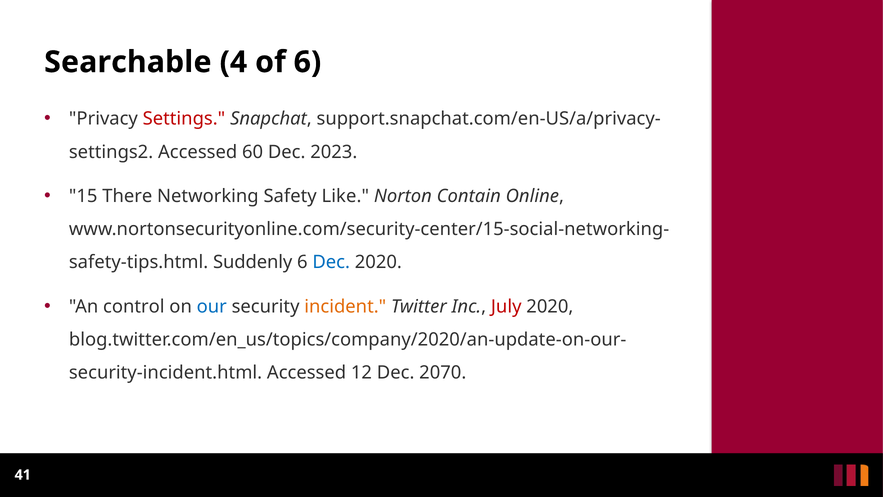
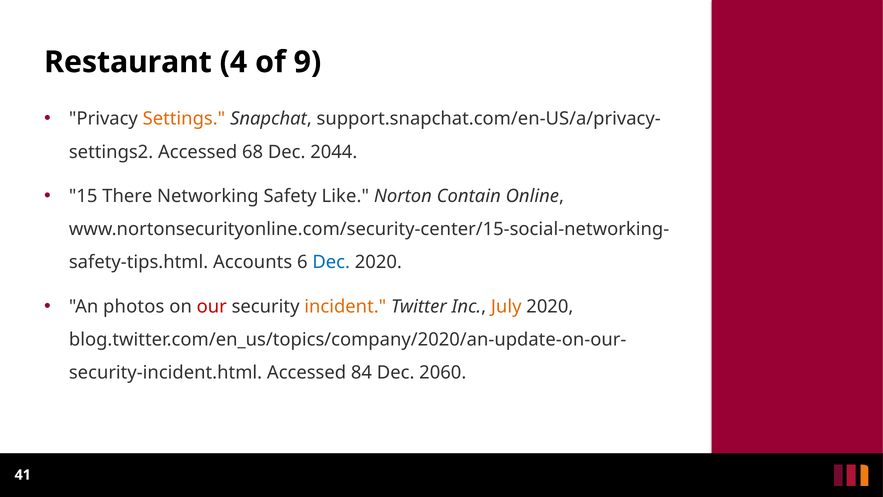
Searchable: Searchable -> Restaurant (128, 62)
of 6: 6 -> 9 (307, 62)
Settings colour: red -> orange (184, 119)
60: 60 -> 68 (253, 152)
2023: 2023 -> 2044 (334, 152)
Suddenly: Suddenly -> Accounts (253, 262)
control: control -> photos (134, 306)
our colour: blue -> red (212, 306)
July colour: red -> orange (506, 306)
12: 12 -> 84 (361, 373)
2070: 2070 -> 2060 (443, 373)
